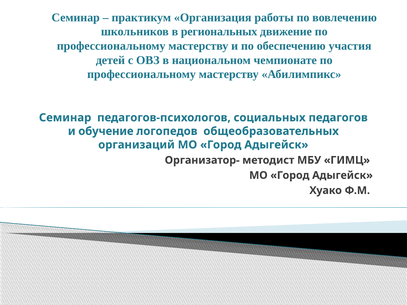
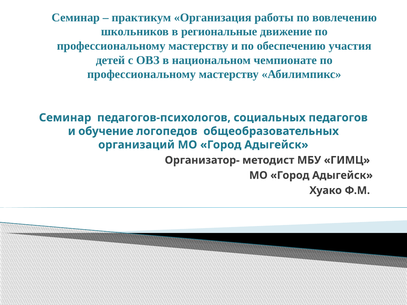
региональных: региональных -> региональные (219, 32)
